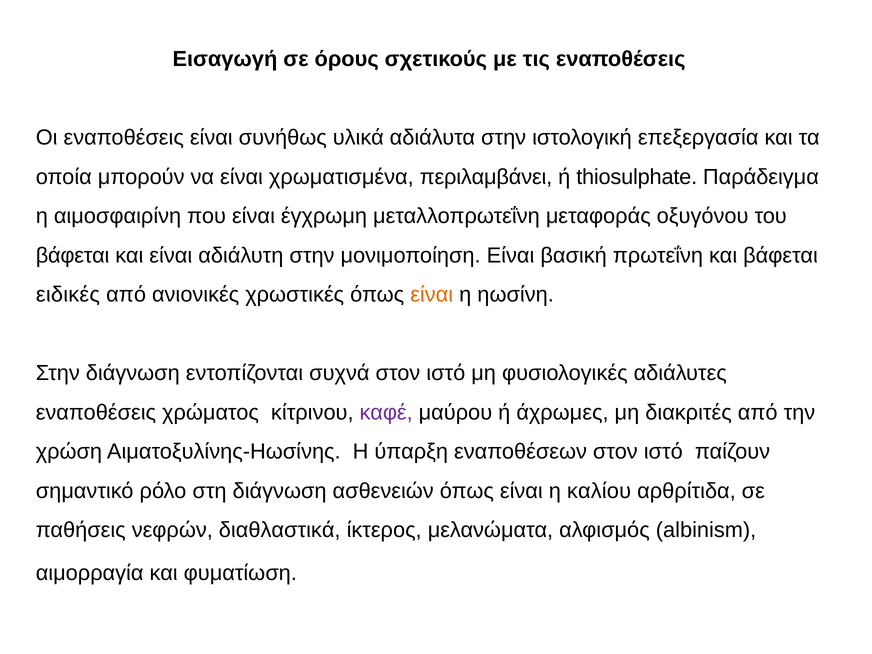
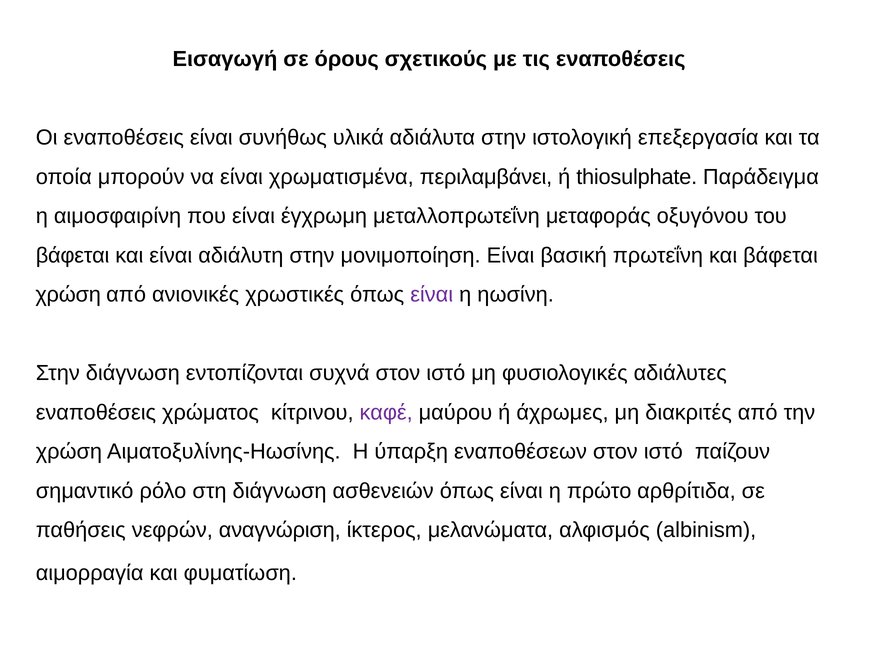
ειδικές: ειδικές -> χρώση (68, 295)
είναι colour: orange -> purple (432, 295)
καλίου: καλίου -> πρώτο (599, 491)
διαθλαστικά: διαθλαστικά -> αναγνώριση (280, 530)
